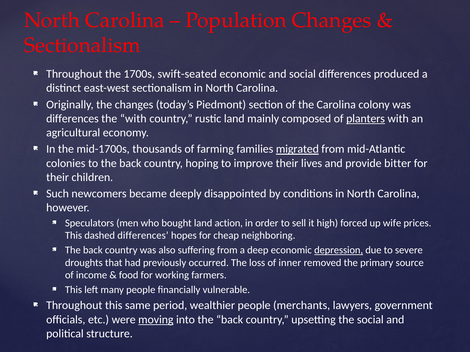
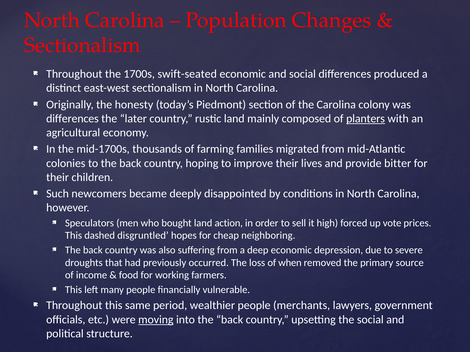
the changes: changes -> honesty (134, 105)
the with: with -> later (133, 119)
migrated underline: present -> none (297, 149)
wife: wife -> vote (392, 223)
dashed differences: differences -> disgruntled (143, 236)
depression underline: present -> none (339, 250)
inner: inner -> when (290, 263)
